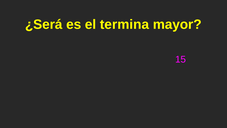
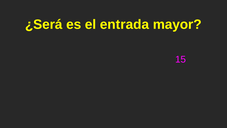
termina: termina -> entrada (124, 24)
